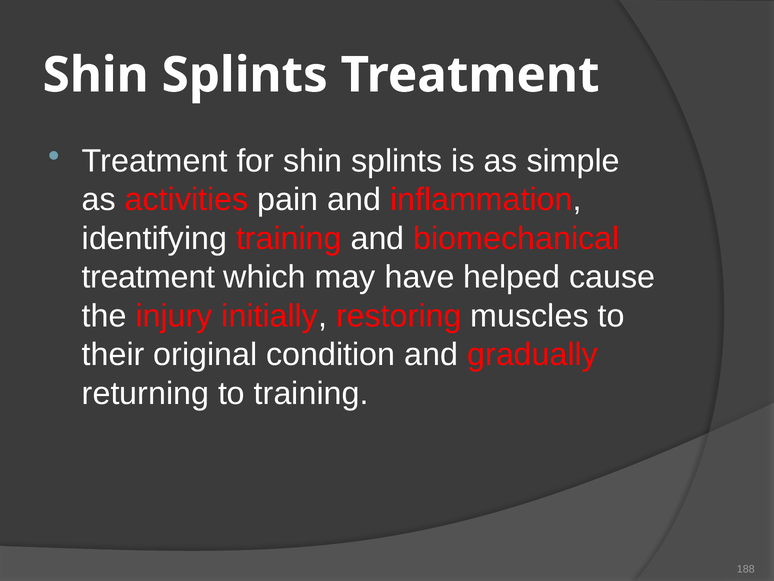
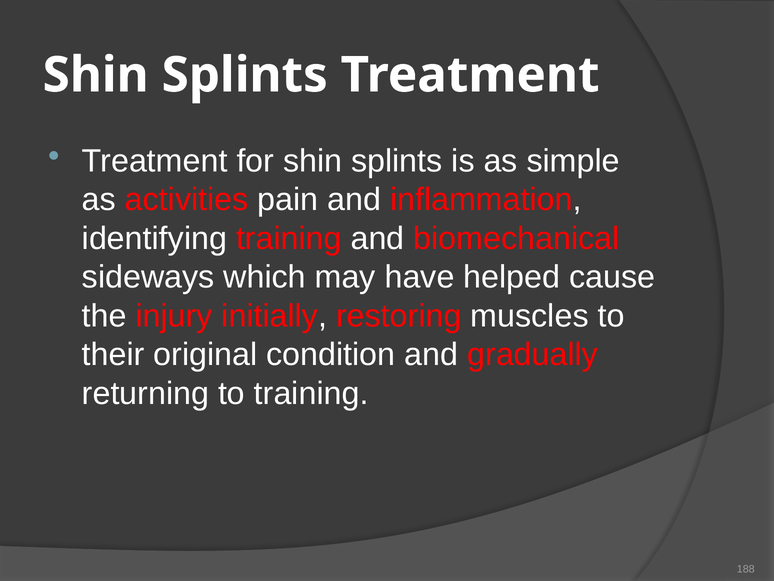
treatment: treatment -> sideways (148, 277)
